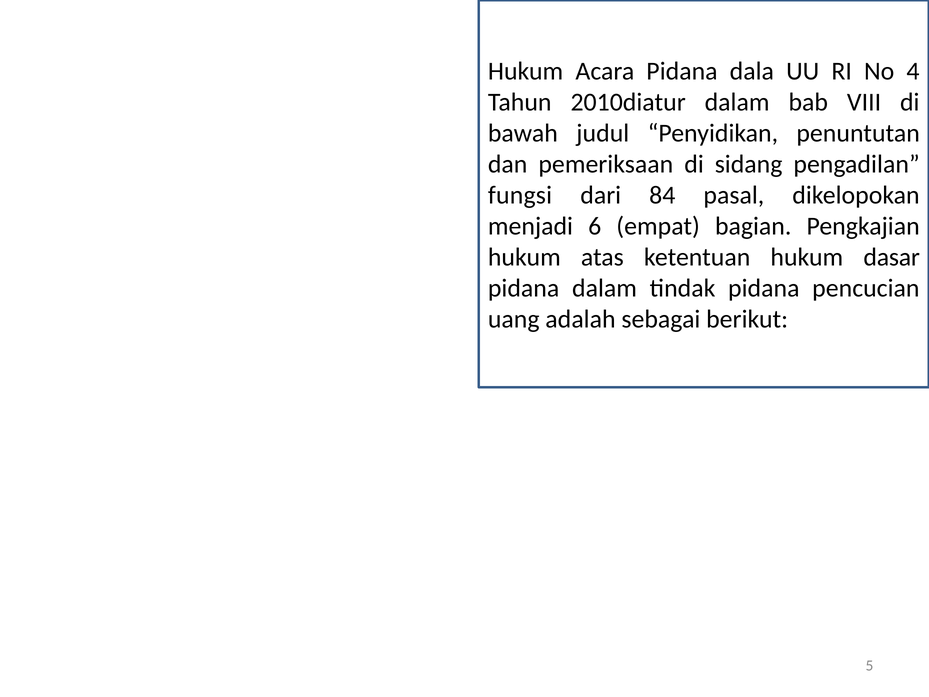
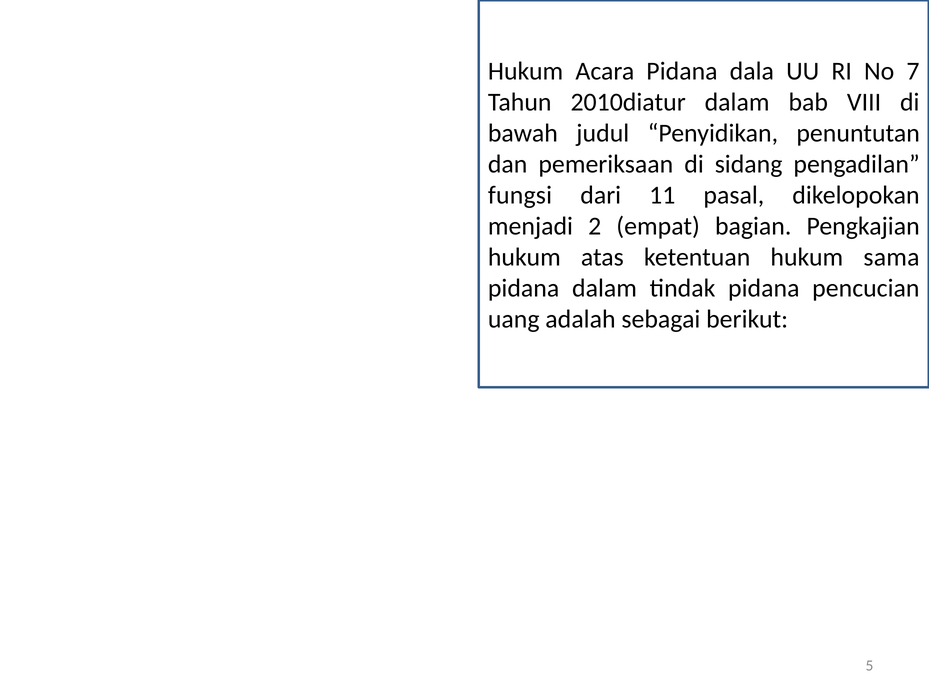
4: 4 -> 7 (913, 71)
84: 84 -> 11 (662, 195)
6: 6 -> 2 (595, 226)
dasar: dasar -> sama (892, 257)
